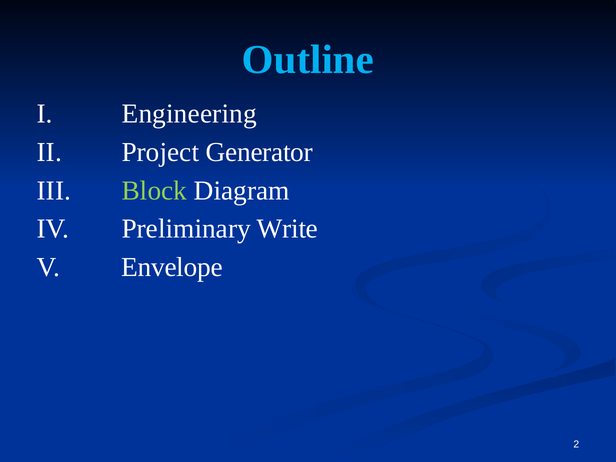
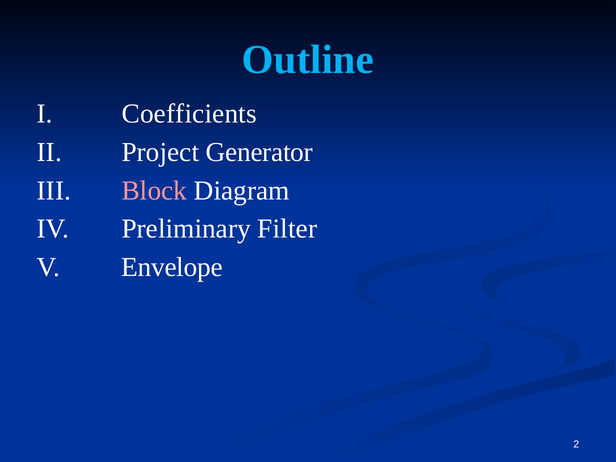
Engineering: Engineering -> Coefficients (189, 114)
Block colour: light green -> pink (154, 191)
Write: Write -> Filter (287, 229)
